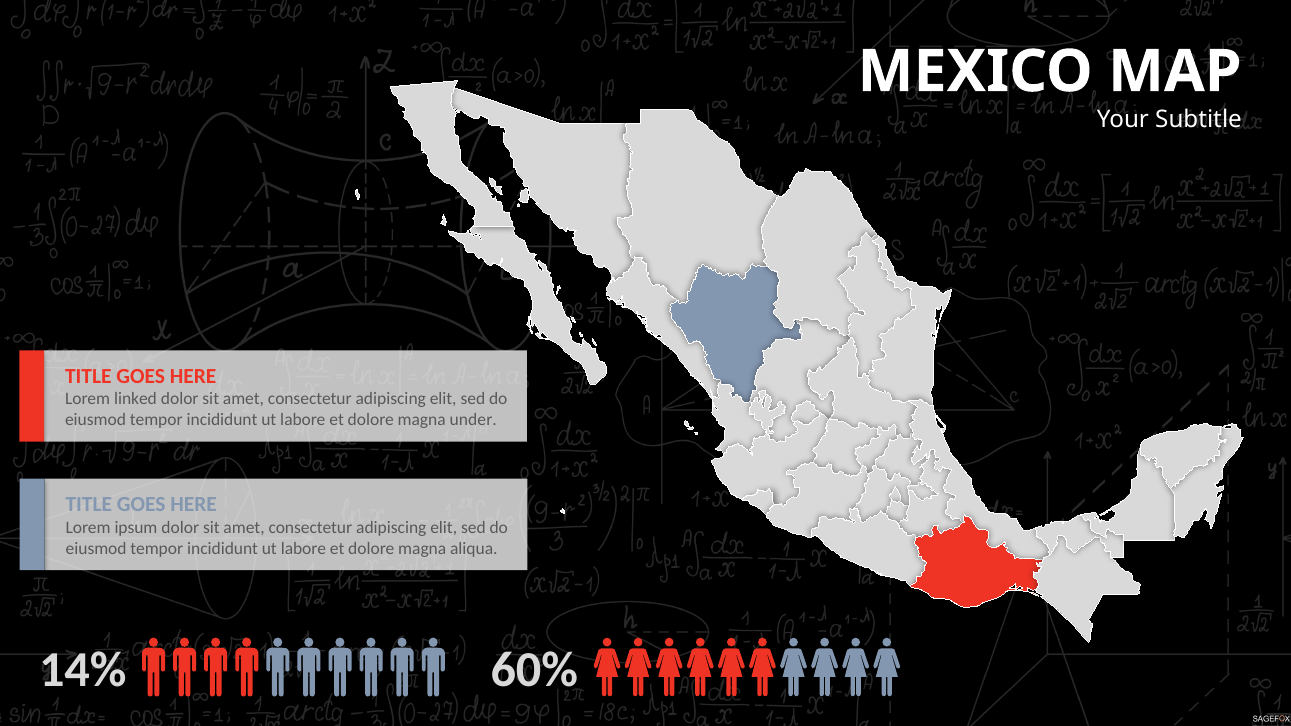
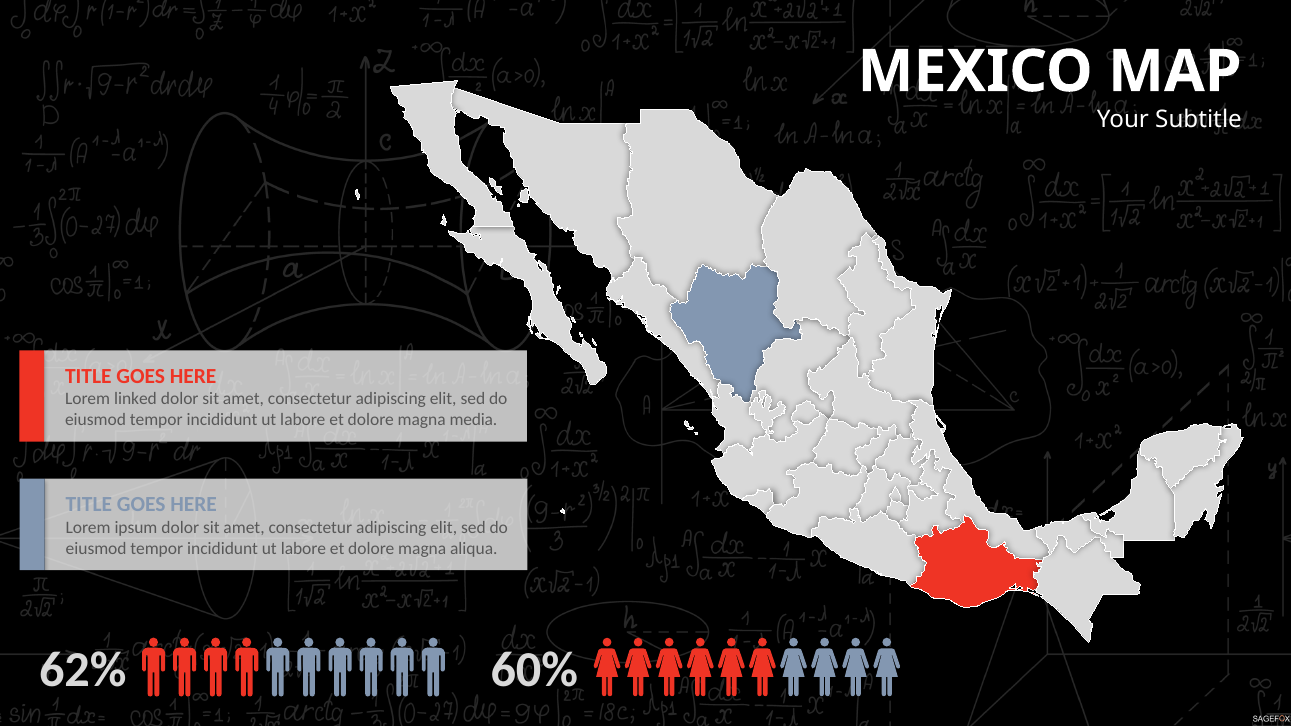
under: under -> media (473, 420)
14%: 14% -> 62% (83, 670)
